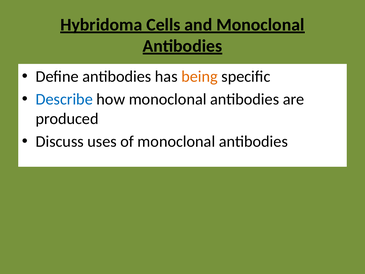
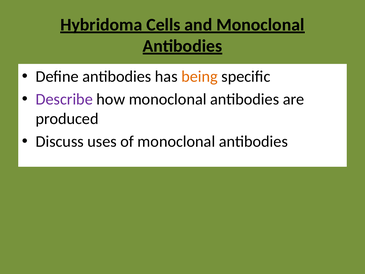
Describe colour: blue -> purple (64, 99)
